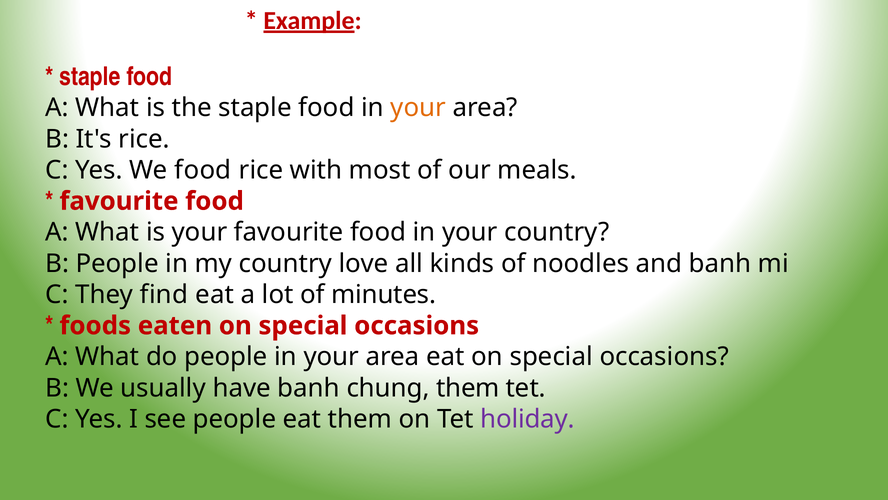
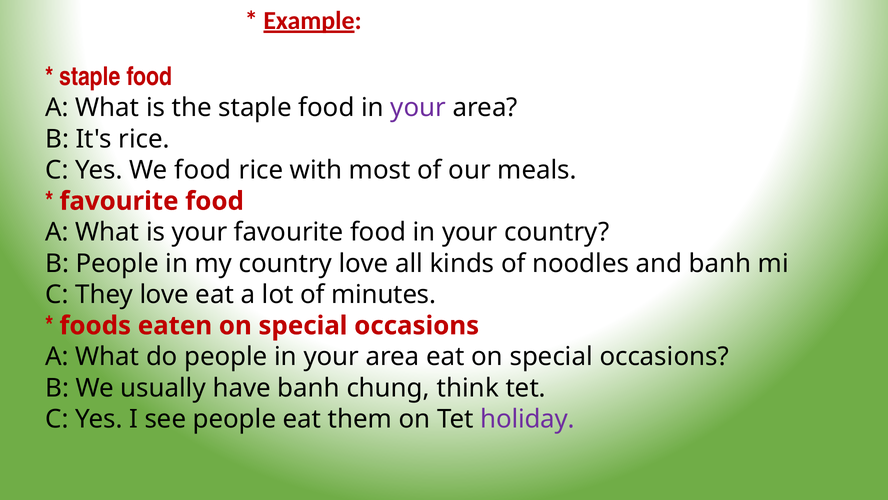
your colour: orange -> purple (418, 108)
They find: find -> love (164, 294)
chung them: them -> think (468, 388)
